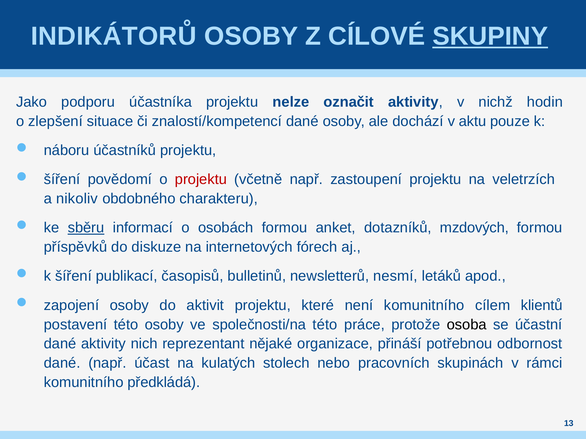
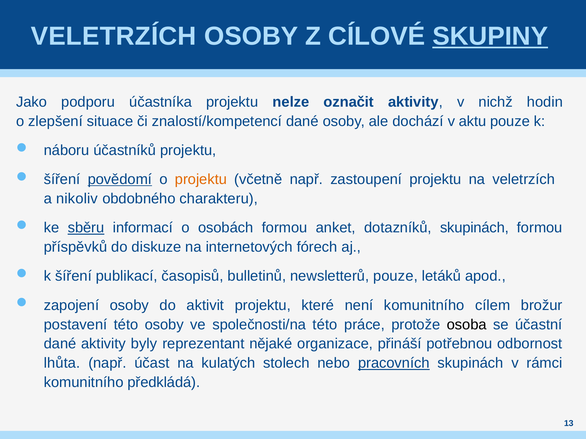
INDIKÁTORŮ: INDIKÁTORŮ -> VELETRZÍCH (114, 36)
povědomí underline: none -> present (120, 180)
projektu colour: red -> orange (201, 180)
dotazníků mzdových: mzdových -> skupinách (474, 228)
newsletterů nesmí: nesmí -> pouze (395, 276)
klientů: klientů -> brožur (542, 306)
nich: nich -> byly (144, 344)
dané: dané -> lhůta (62, 364)
pracovních underline: none -> present (394, 364)
